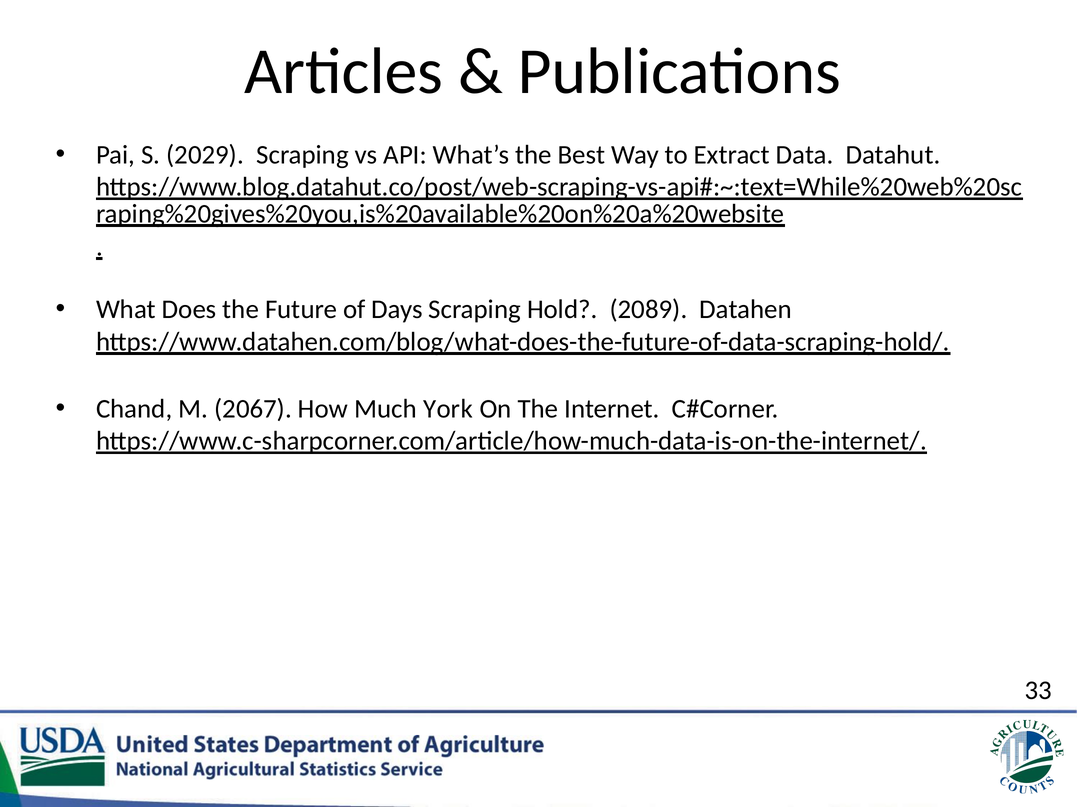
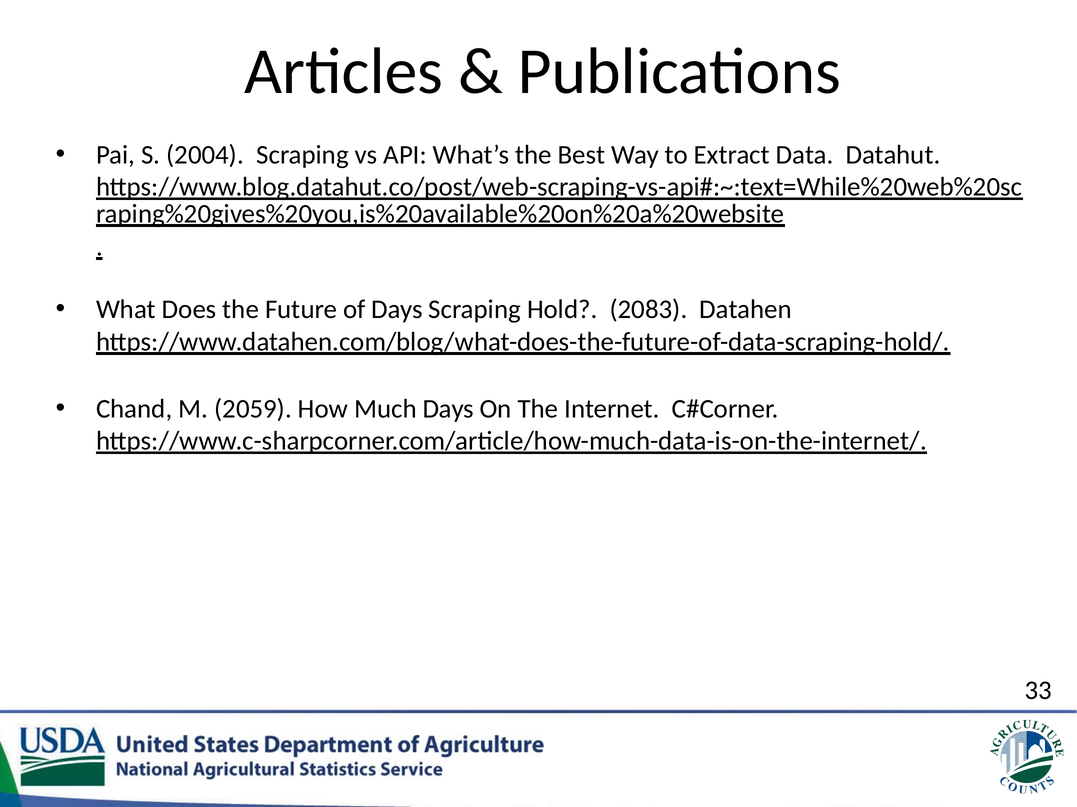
2029: 2029 -> 2004 (205, 155)
2089: 2089 -> 2083 (649, 310)
2067: 2067 -> 2059 (253, 409)
Much York: York -> Days (448, 409)
